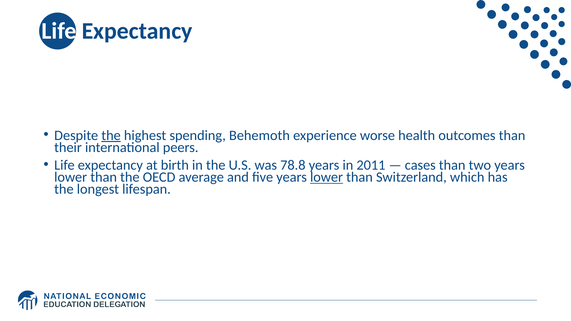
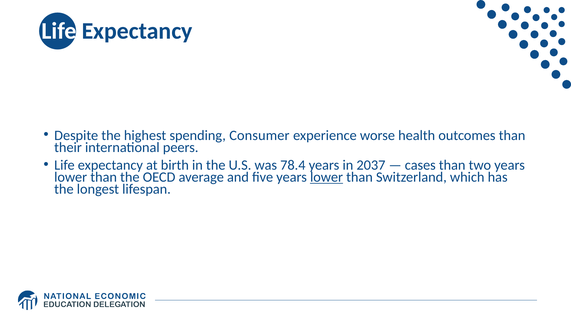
the underline: present -> none (111, 135)
Behemoth: Behemoth -> Consumer (259, 135)
78.8: 78.8 -> 78.4 (293, 165)
2011: 2011 -> 2037 (371, 165)
